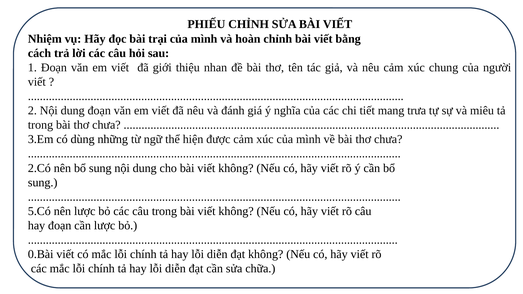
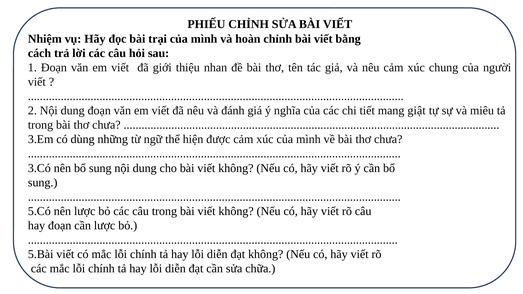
trưa: trưa -> giật (417, 111)
2.Có: 2.Có -> 3.Có (39, 168)
0.Bài: 0.Bài -> 5.Bài (41, 254)
